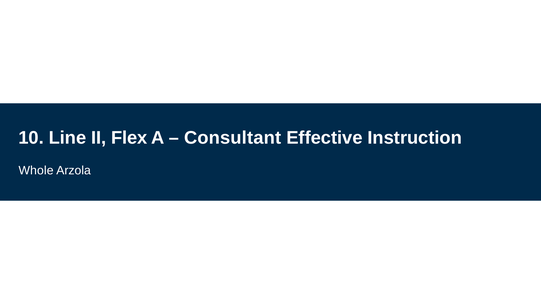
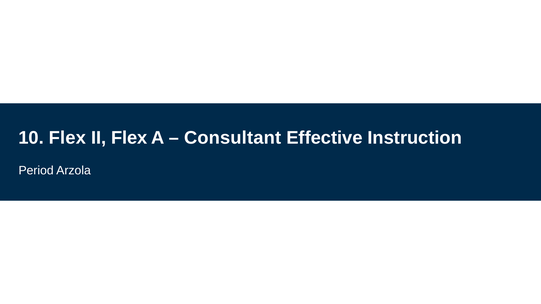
10 Line: Line -> Flex (67, 138)
Whole: Whole -> Period (36, 171)
